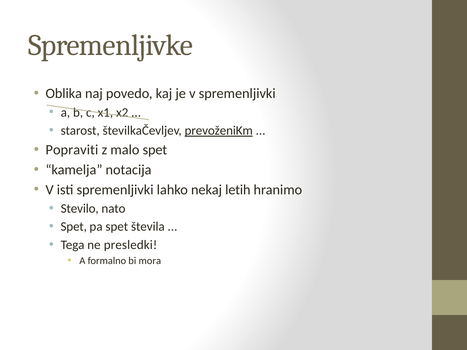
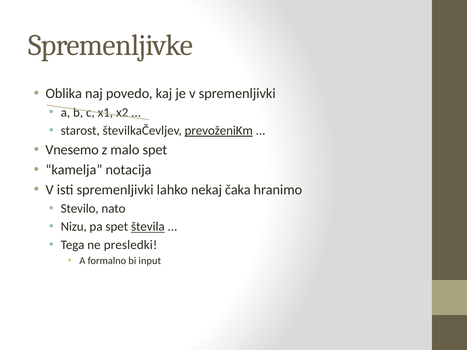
Popraviti: Popraviti -> Vnesemo (72, 150)
letih: letih -> čaka (238, 190)
Spet: Spet -> Nizu (74, 227)
števila underline: none -> present (148, 227)
mora: mora -> input (150, 261)
